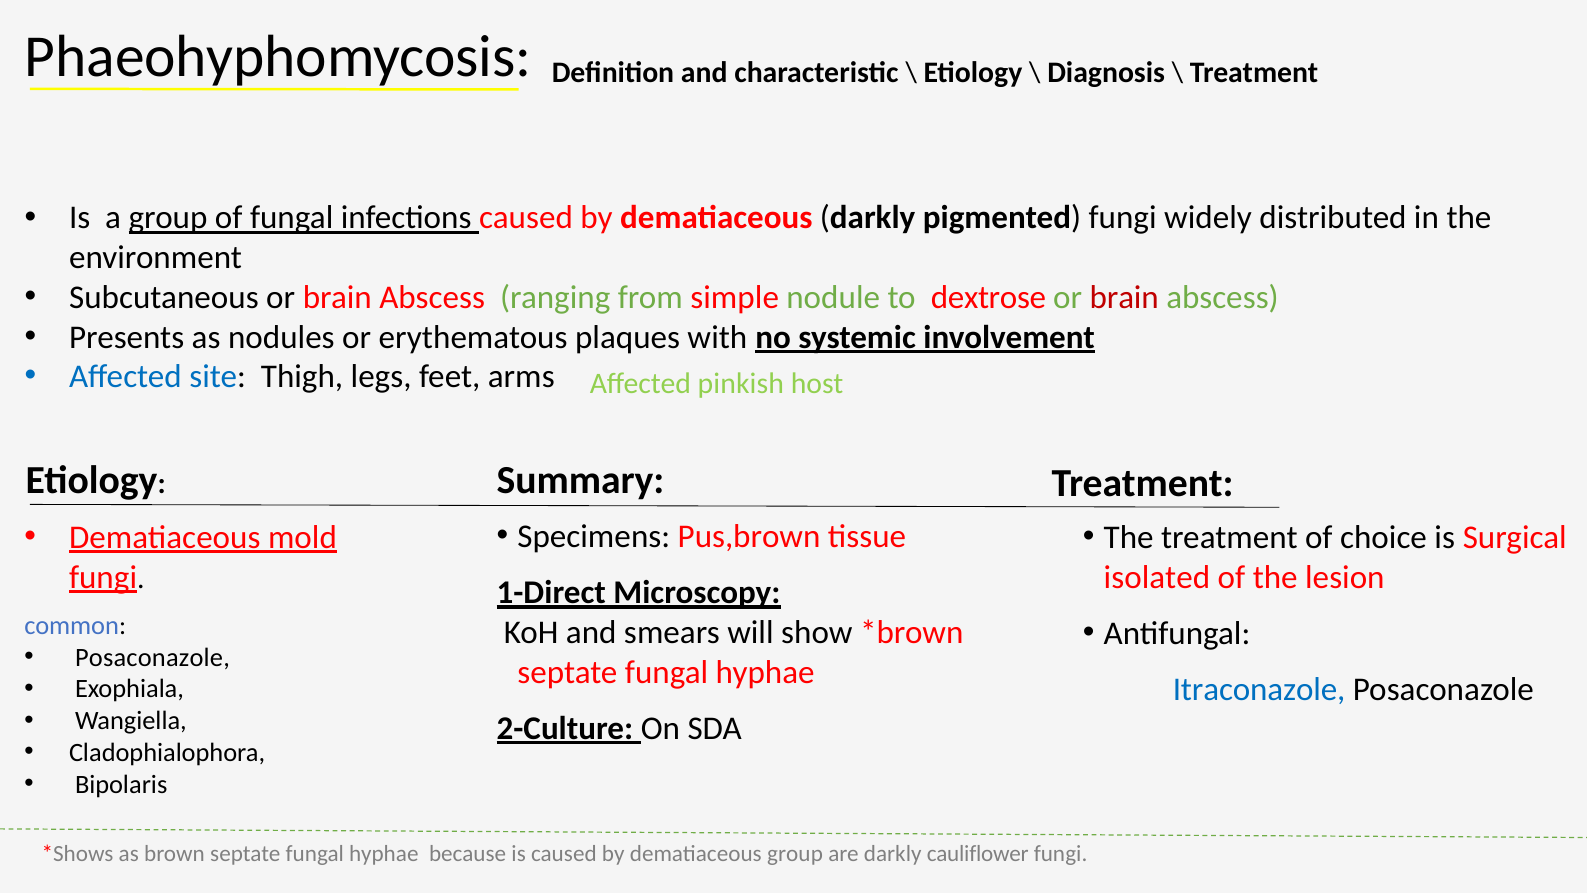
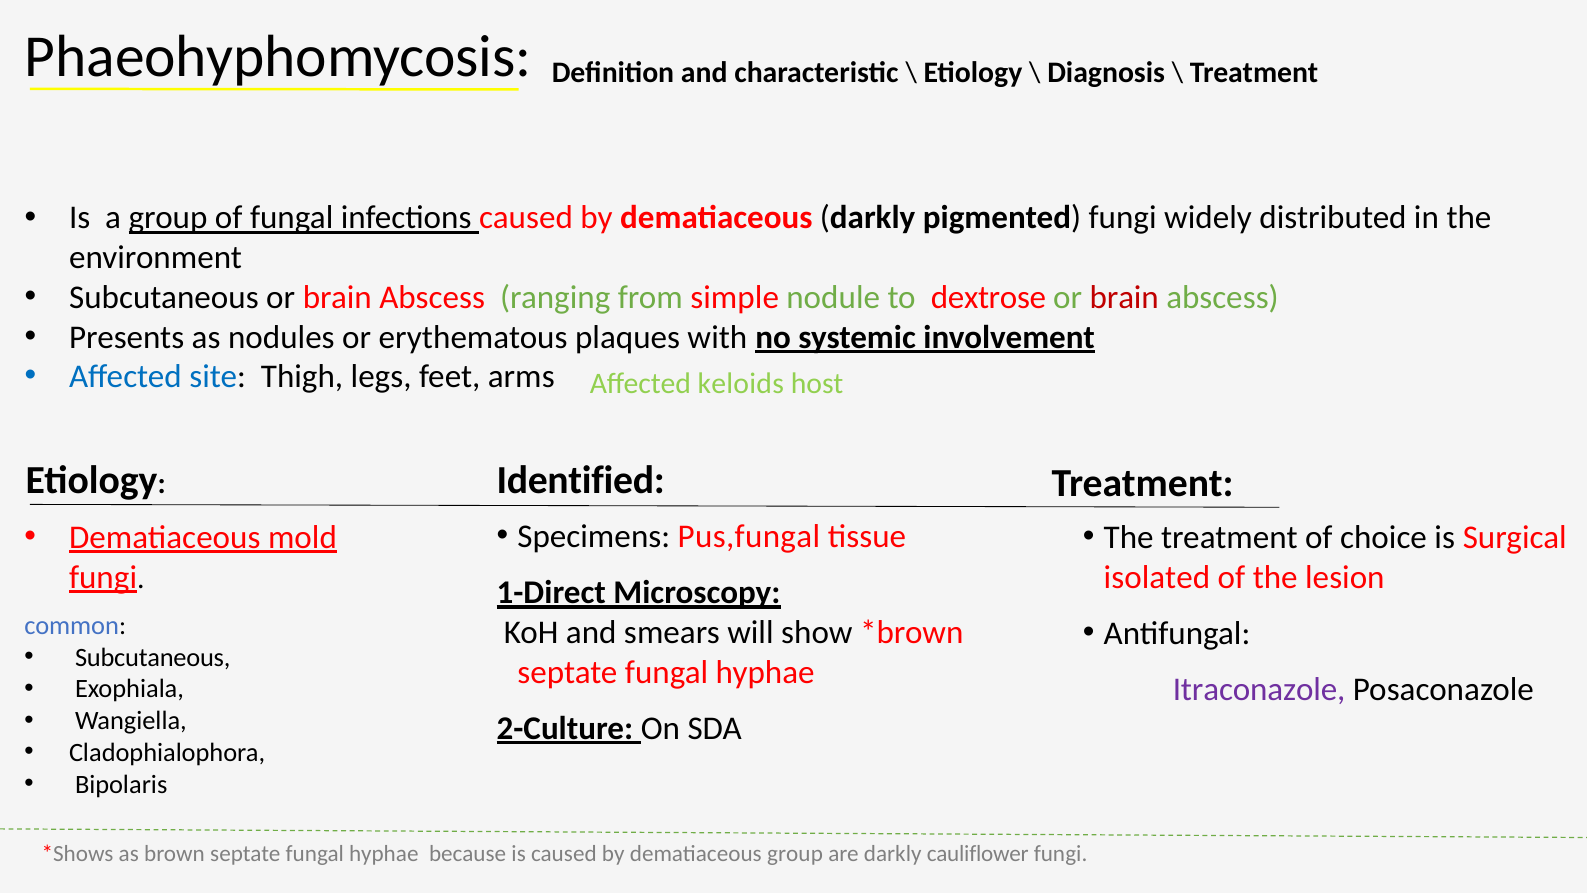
pinkish: pinkish -> keloids (741, 384)
Summary: Summary -> Identified (581, 481)
Pus,brown: Pus,brown -> Pus,fungal (749, 536)
Posaconazole: Posaconazole -> Subcutaneous (153, 657)
Itraconazole colour: blue -> purple (1259, 690)
